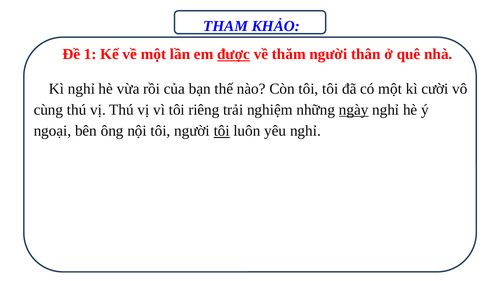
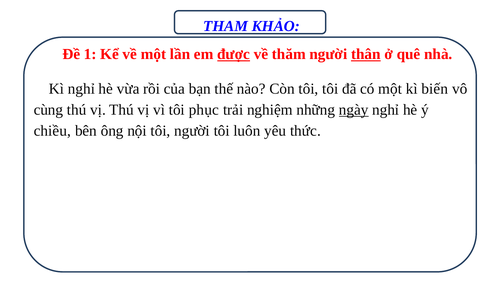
thân underline: none -> present (366, 54)
cười: cười -> biến (435, 89)
riêng: riêng -> phục (204, 110)
ngoại: ngoại -> chiều (52, 131)
tôi underline: present -> none (222, 131)
yêu nghỉ: nghỉ -> thức (305, 131)
